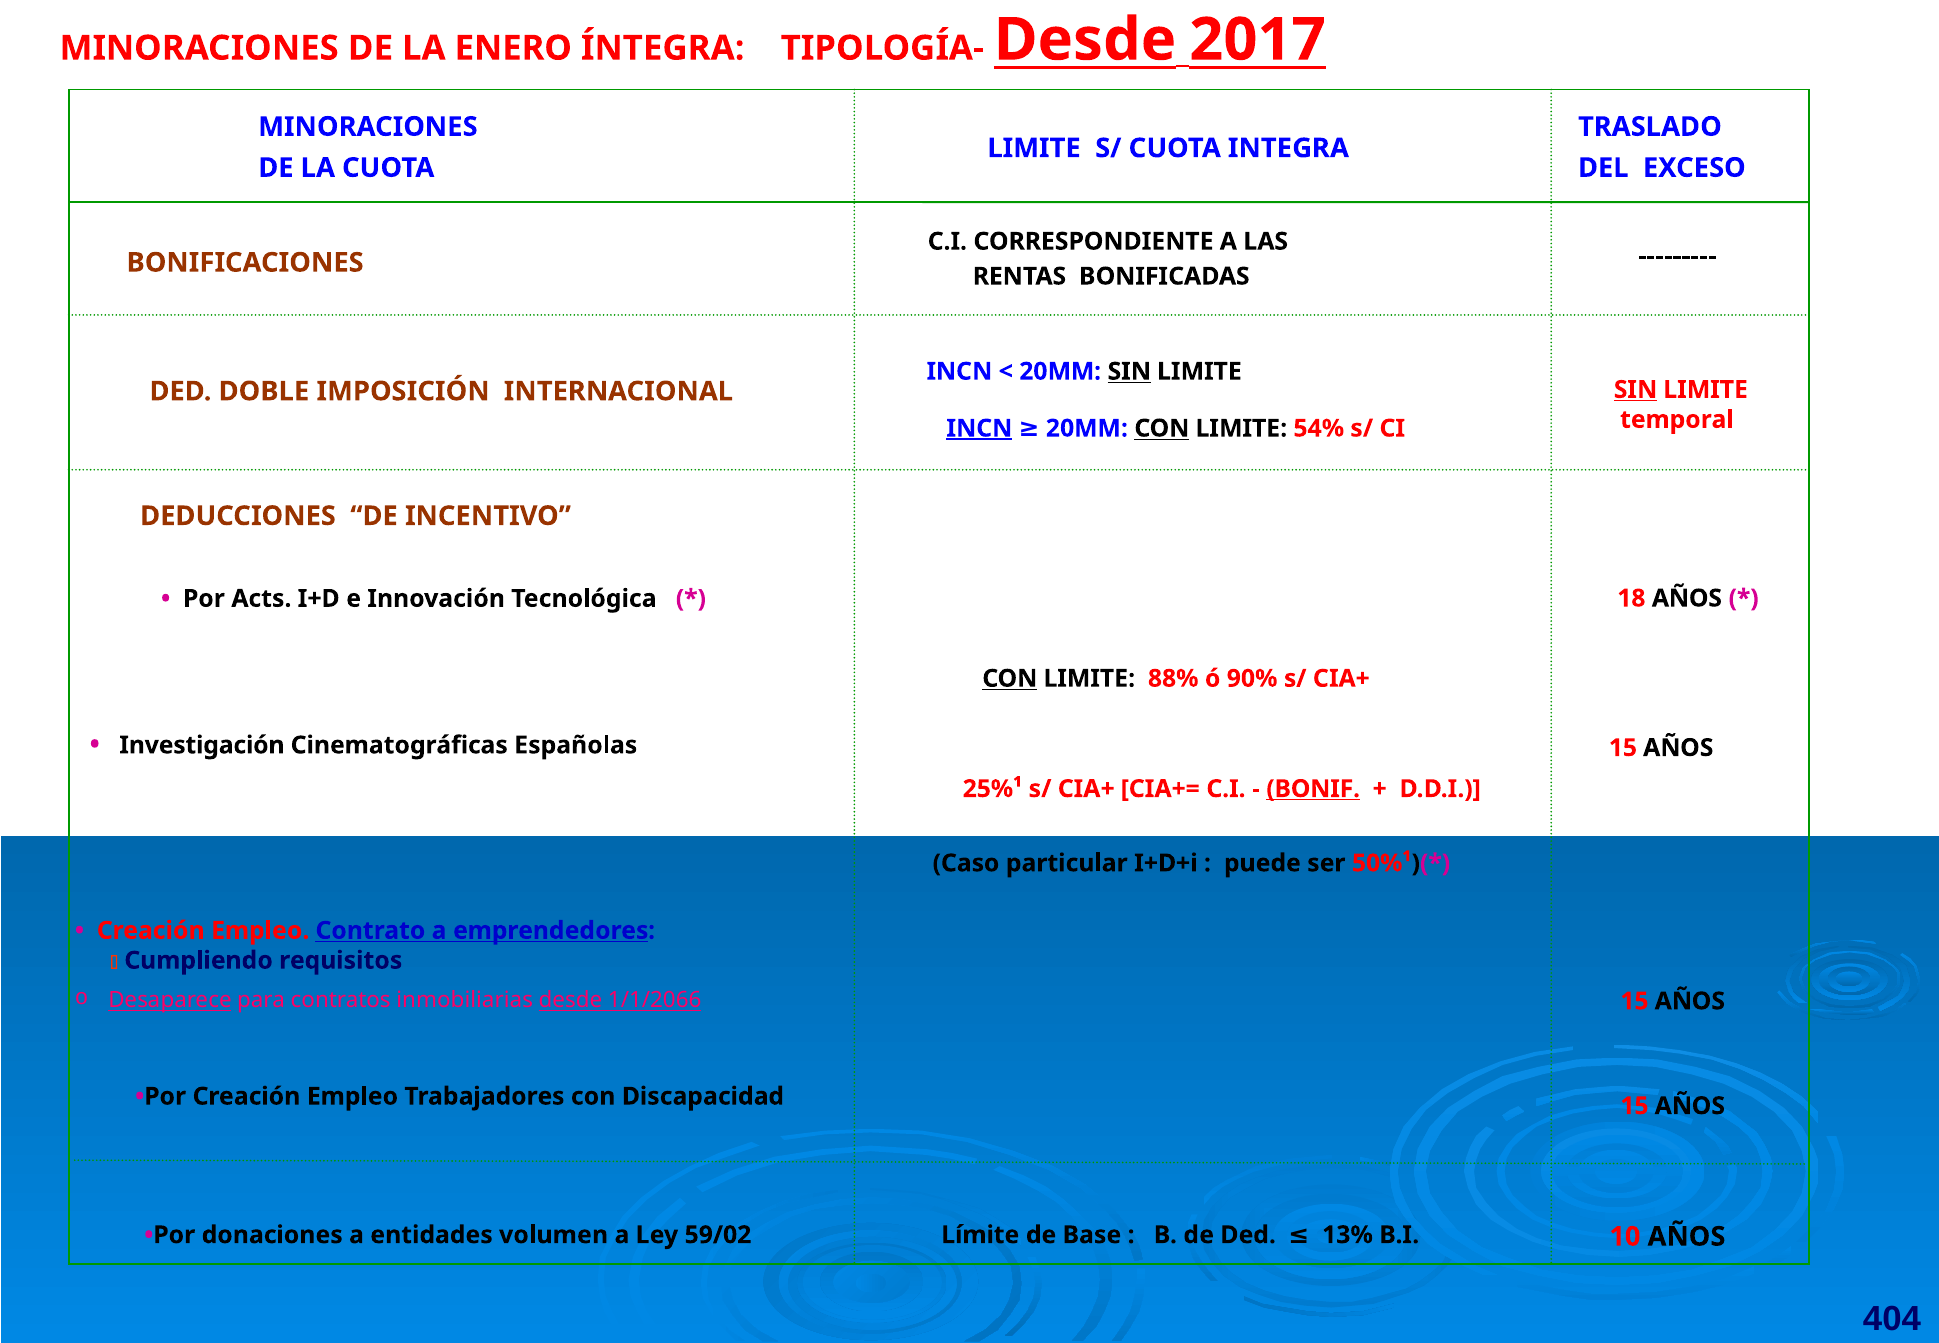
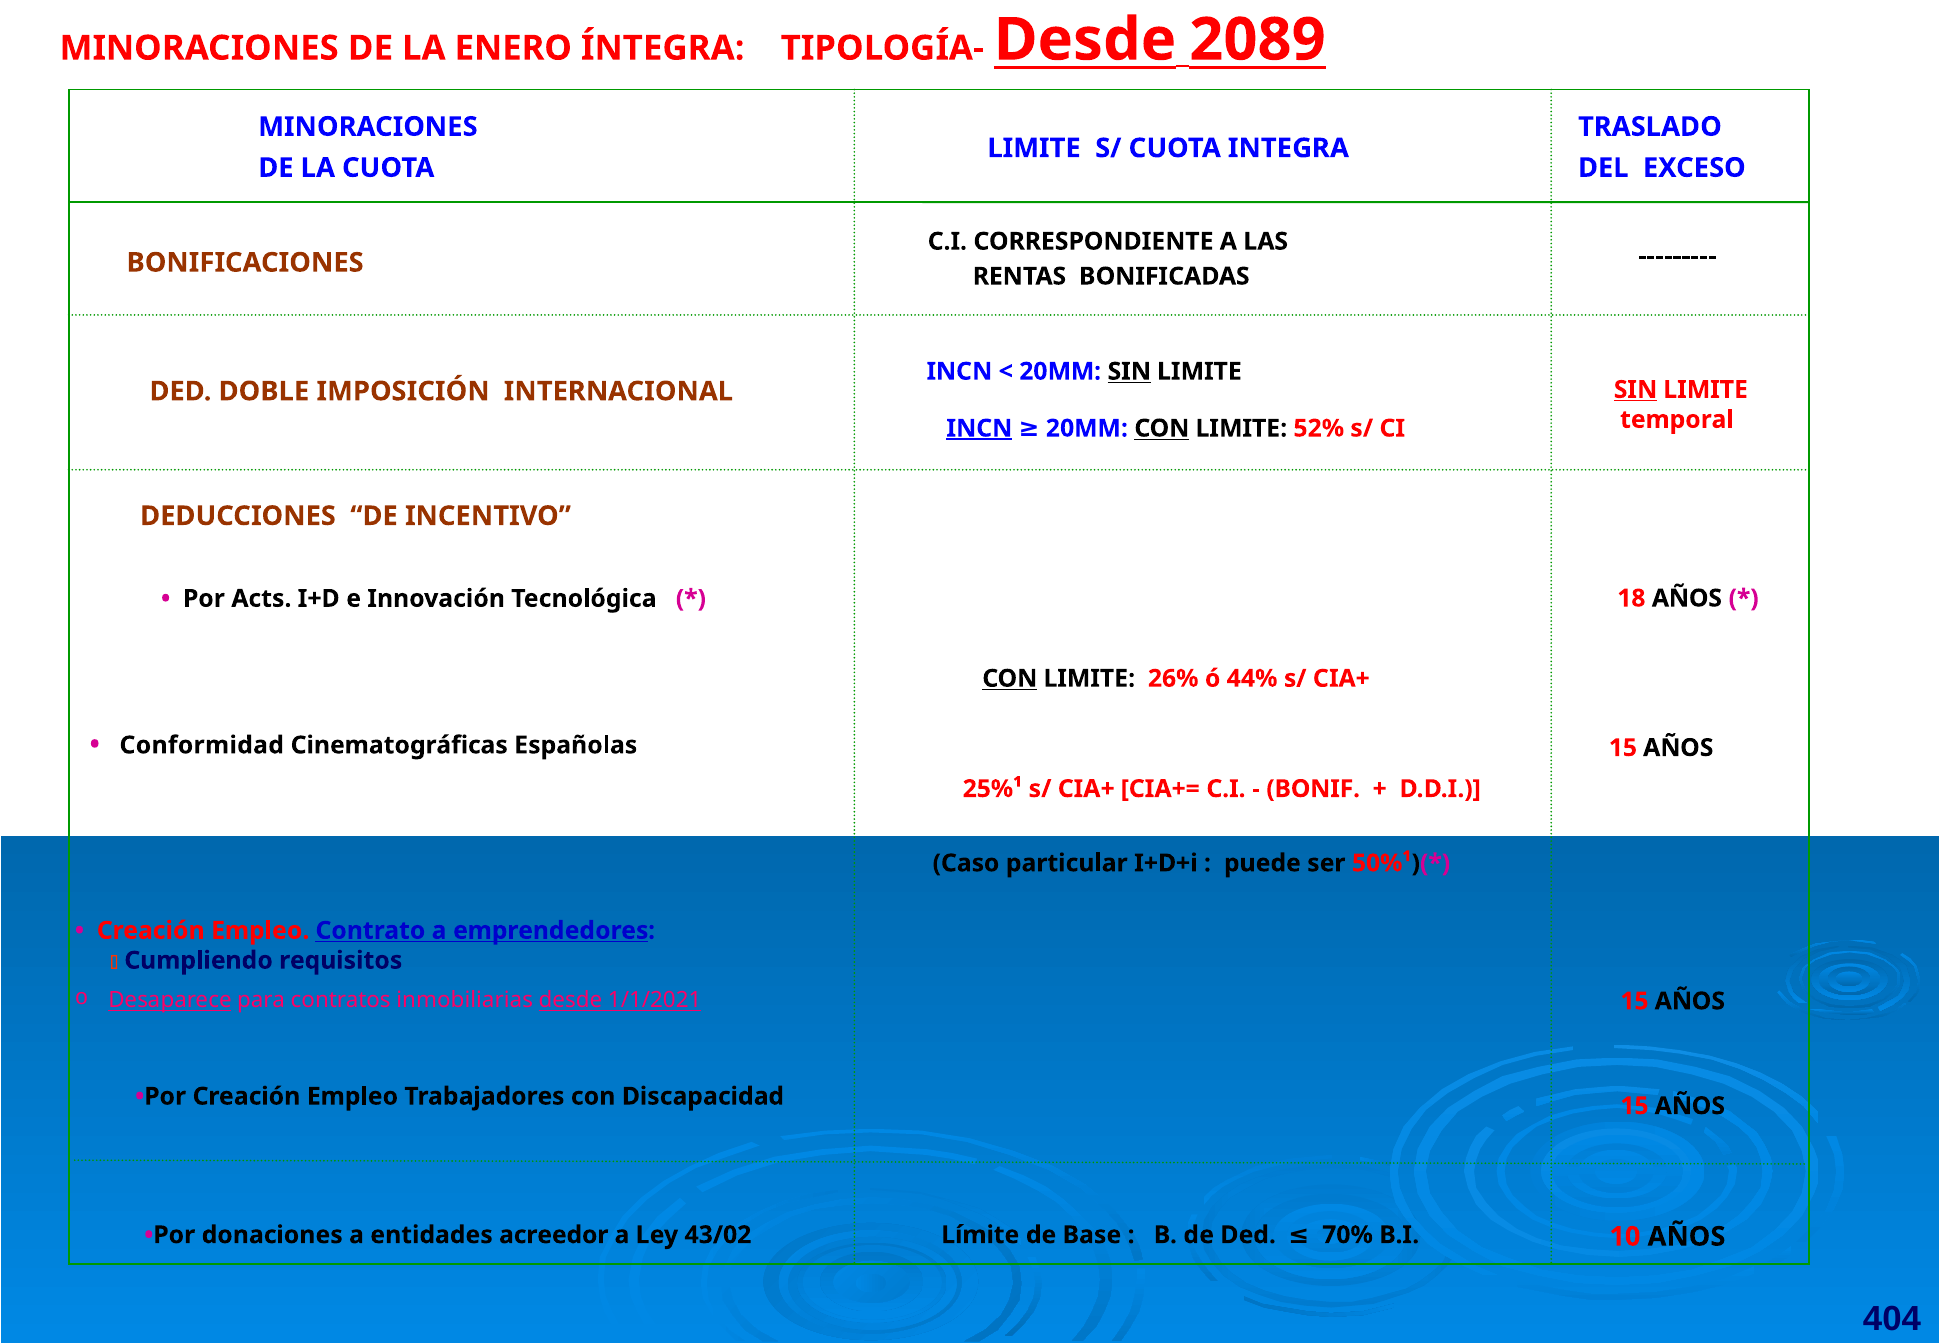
2017: 2017 -> 2089 (1258, 40)
54%: 54% -> 52% (1319, 428)
88%: 88% -> 26% (1173, 678)
90%: 90% -> 44% (1252, 678)
Investigación: Investigación -> Conformidad (202, 745)
BONIF underline: present -> none (1313, 788)
1/1/2066: 1/1/2066 -> 1/1/2021 (655, 1000)
volumen: volumen -> acreedor (554, 1234)
59/02: 59/02 -> 43/02 (718, 1234)
13%: 13% -> 70% (1348, 1234)
